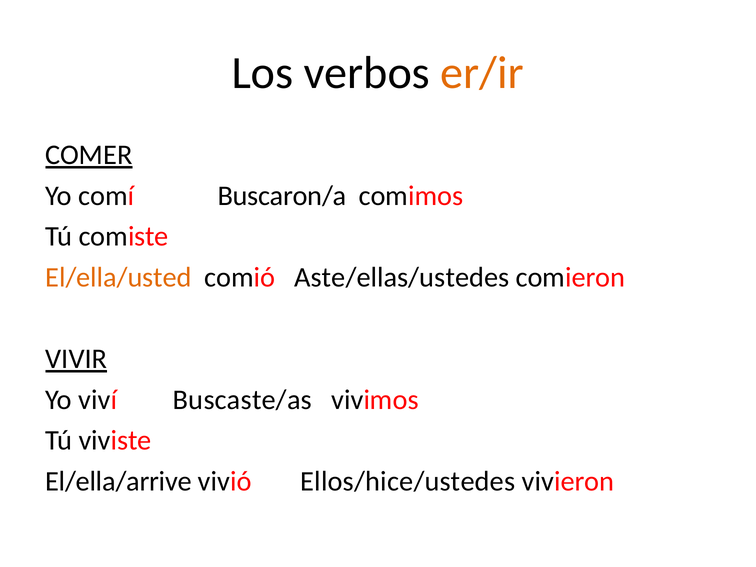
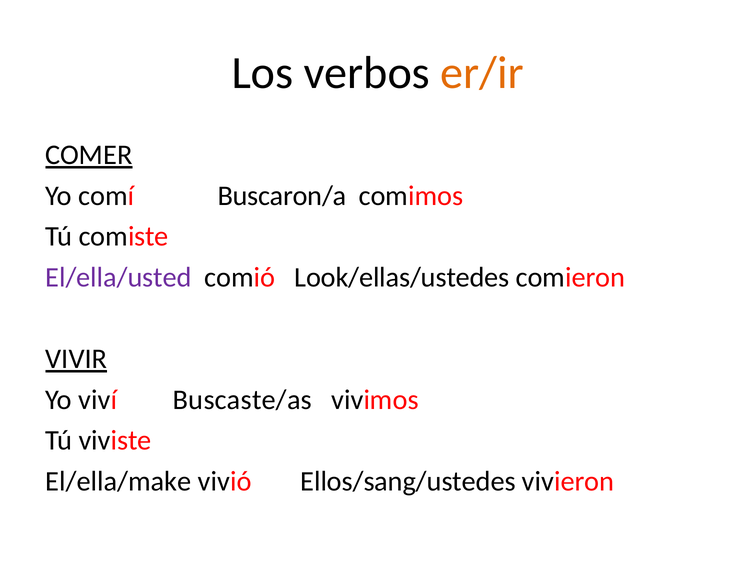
El/ella/usted colour: orange -> purple (118, 277)
Aste/ellas/ustedes: Aste/ellas/ustedes -> Look/ellas/ustedes (402, 277)
El/ella/arrive: El/ella/arrive -> El/ella/make (118, 481)
Ellos/hice/ustedes: Ellos/hice/ustedes -> Ellos/sang/ustedes (408, 481)
